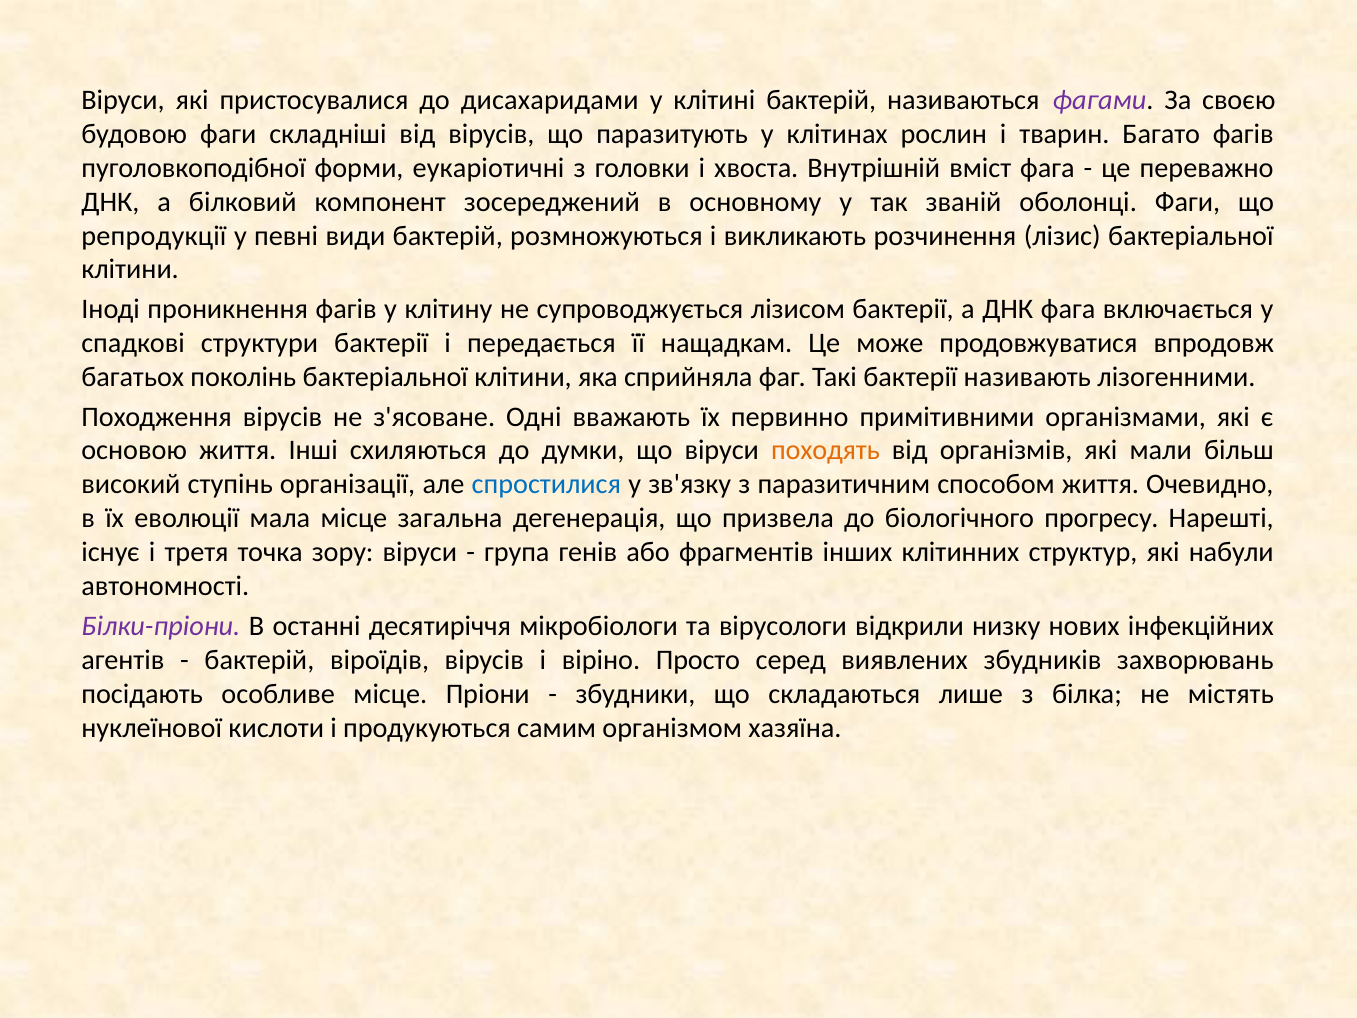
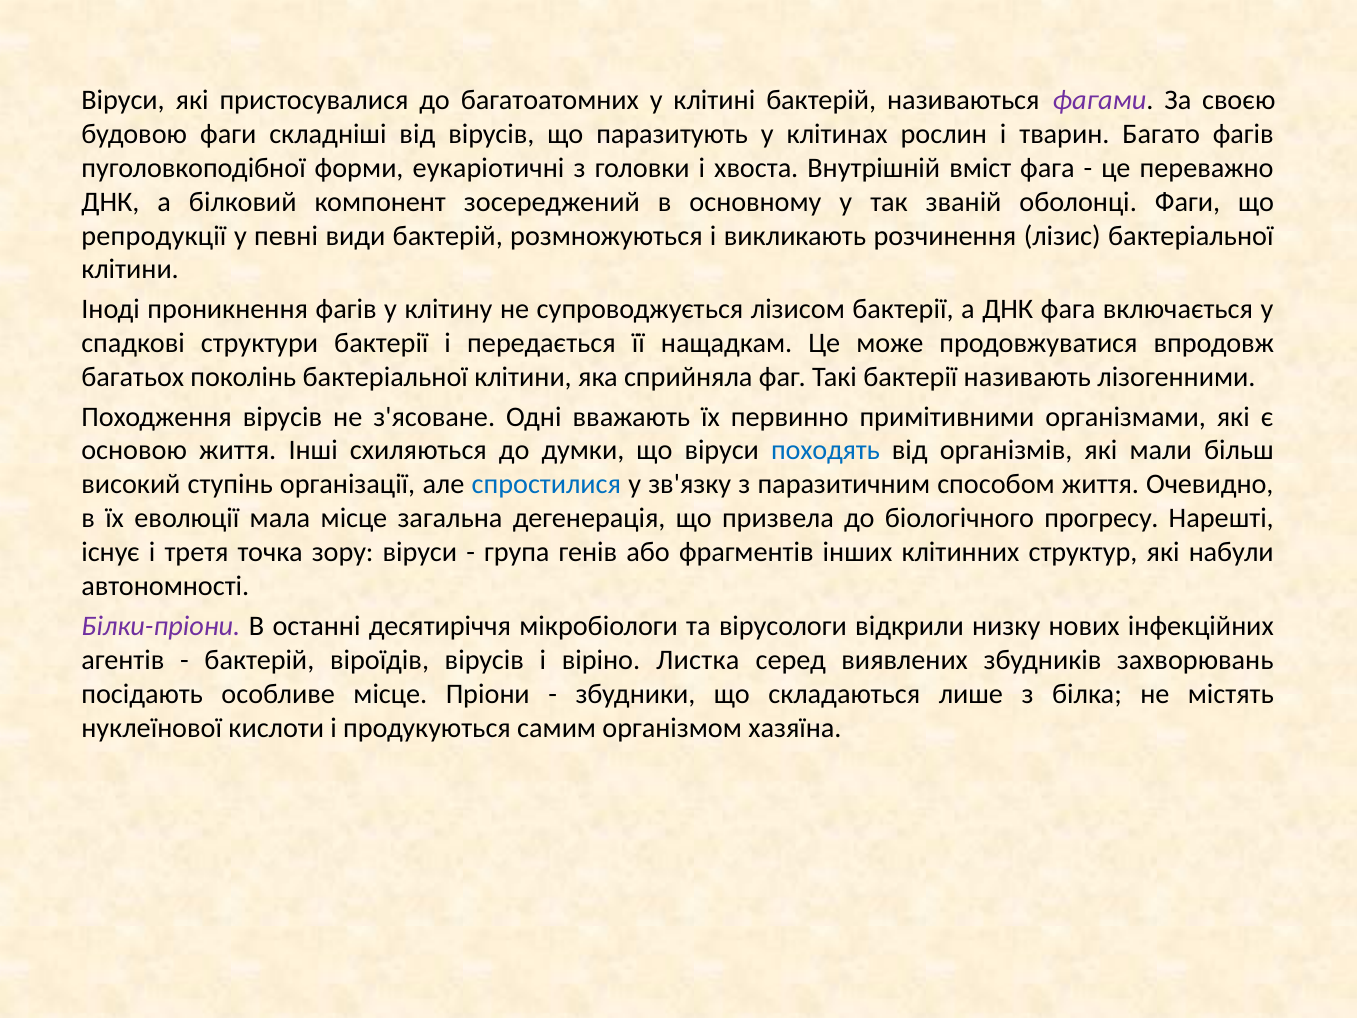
дисахаридами: дисахаридами -> багатоатомних (550, 100)
походять colour: orange -> blue (826, 451)
Просто: Просто -> Листка (698, 660)
